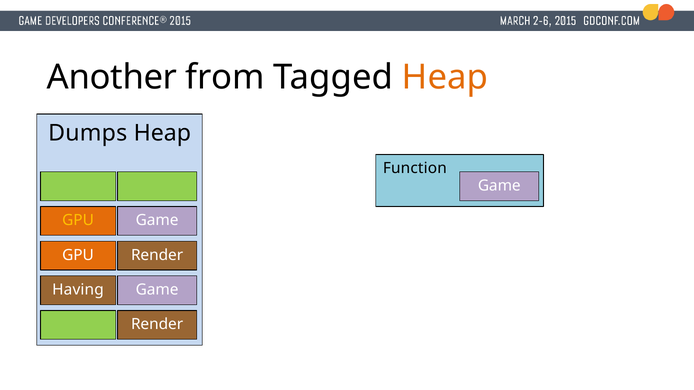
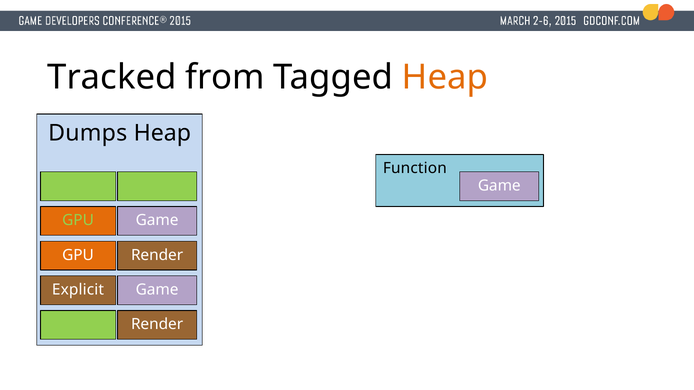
Another: Another -> Tracked (112, 77)
GPU colour: yellow -> light green (78, 221)
Having: Having -> Explicit (78, 290)
